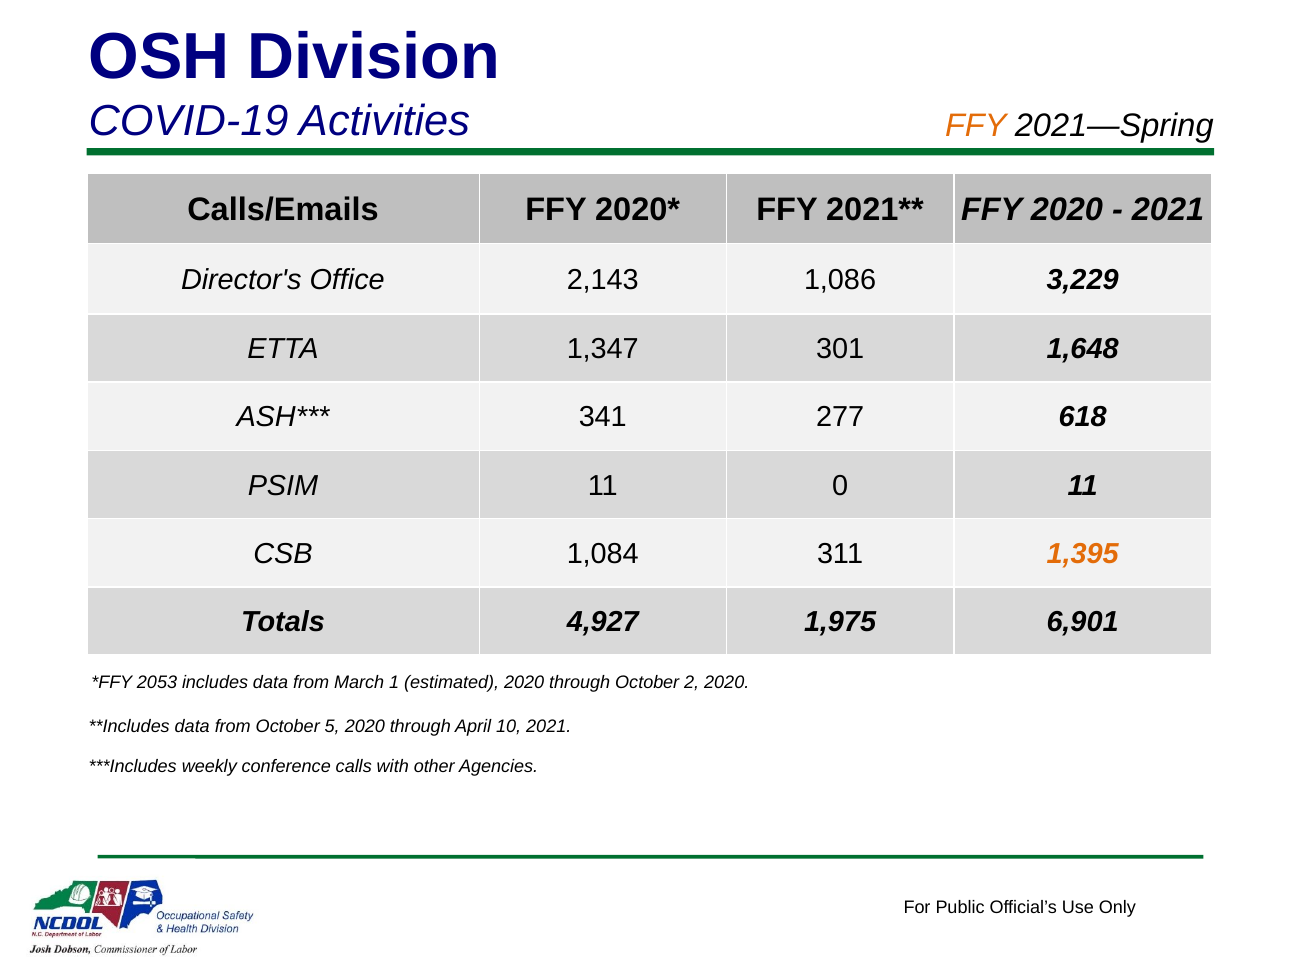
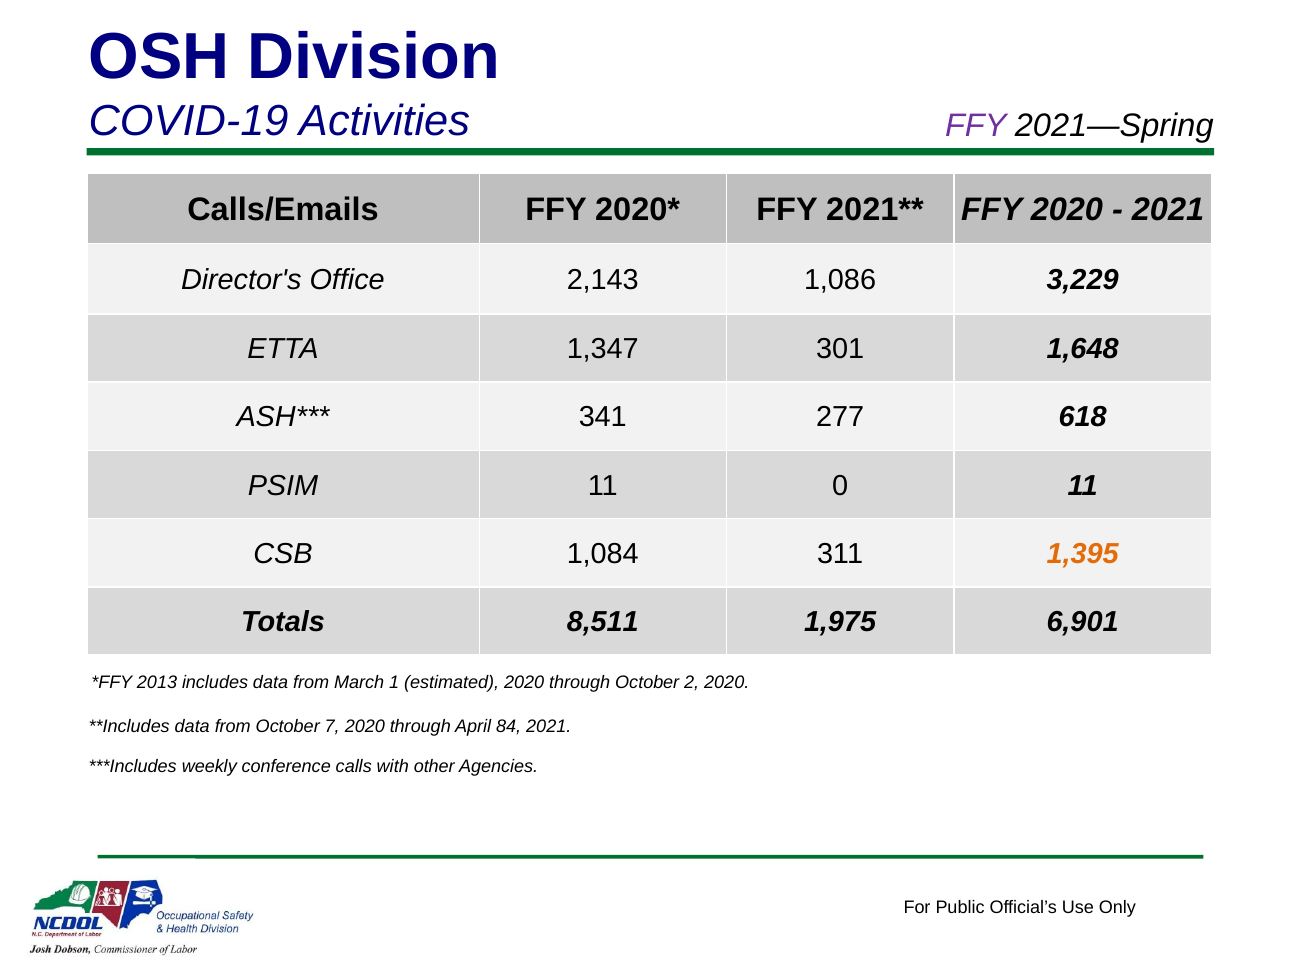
FFY colour: orange -> purple (976, 126)
4,927: 4,927 -> 8,511 (603, 622)
2053: 2053 -> 2013 (157, 682)
5: 5 -> 7 (332, 727)
10: 10 -> 84 (509, 727)
